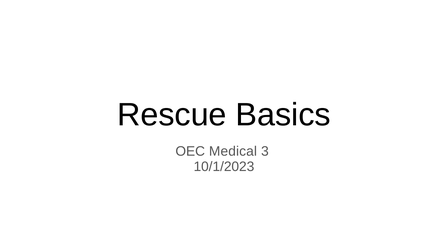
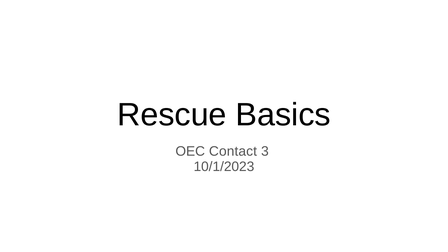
Medical: Medical -> Contact (233, 151)
